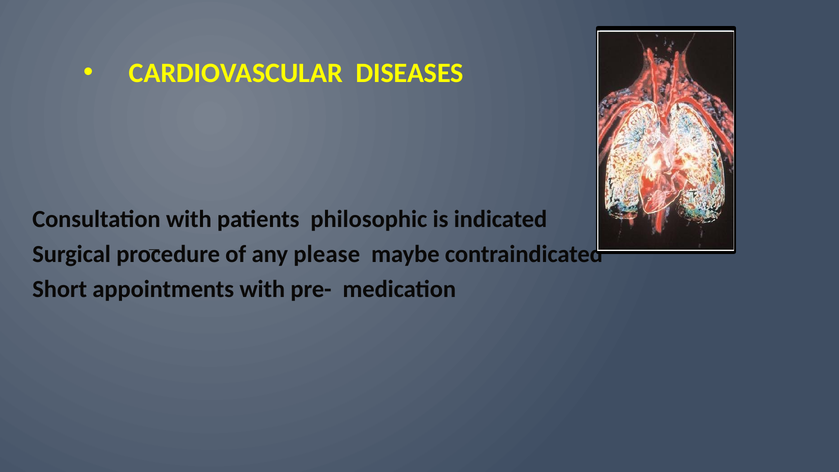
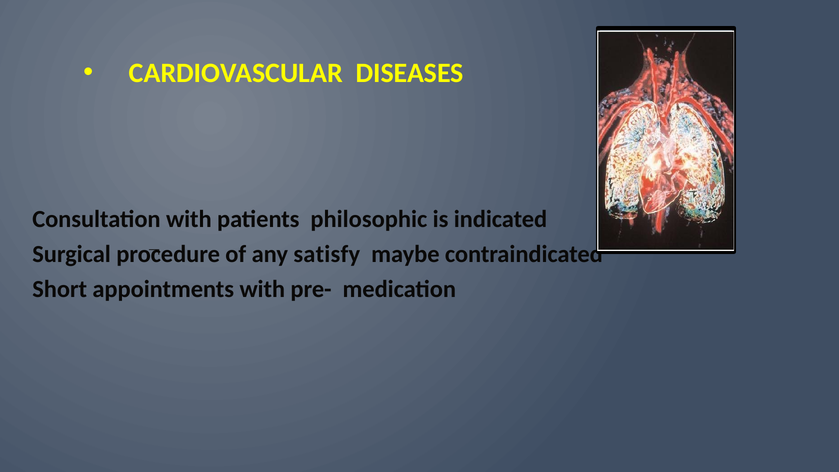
please: please -> satisfy (327, 254)
